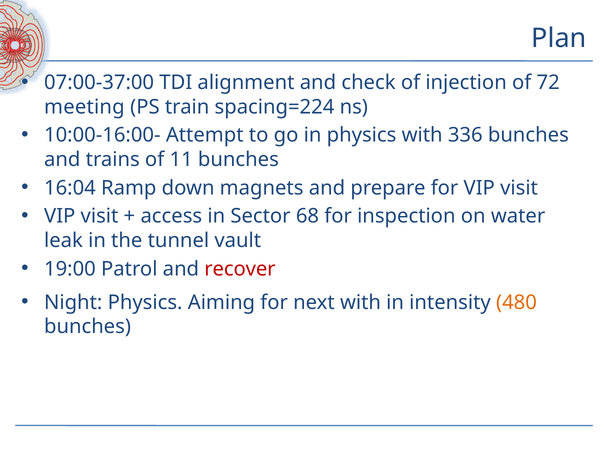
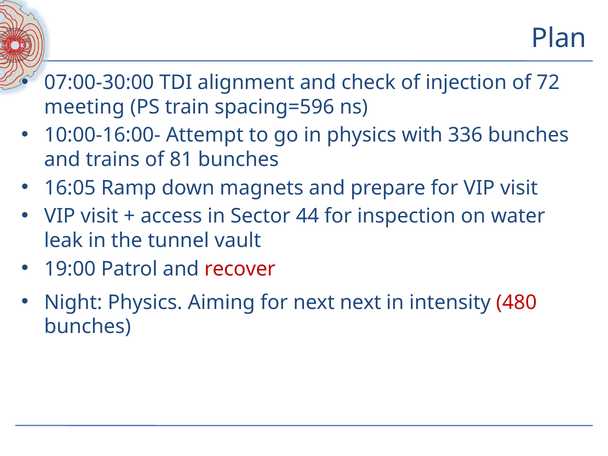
07:00-37:00: 07:00-37:00 -> 07:00-30:00 (99, 82)
spacing=224: spacing=224 -> spacing=596 (274, 107)
11: 11 -> 81 (181, 160)
16:04: 16:04 -> 16:05 (70, 188)
68: 68 -> 44 (307, 216)
next with: with -> next (361, 302)
480 colour: orange -> red (516, 302)
